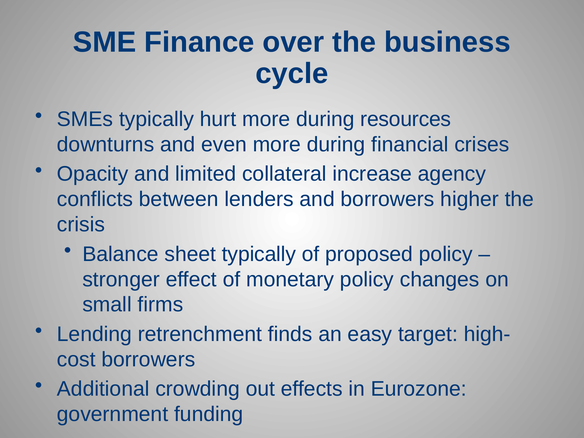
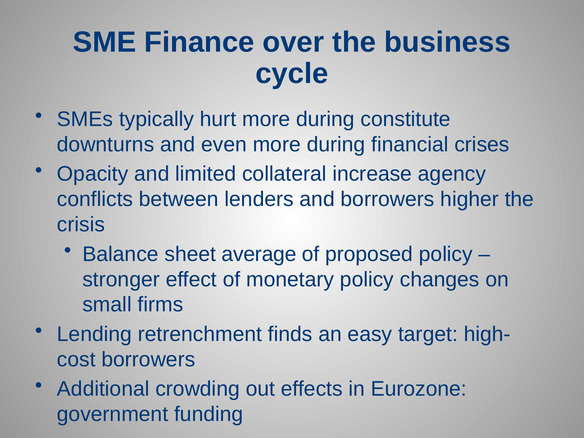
resources: resources -> constitute (406, 119)
sheet typically: typically -> average (259, 254)
